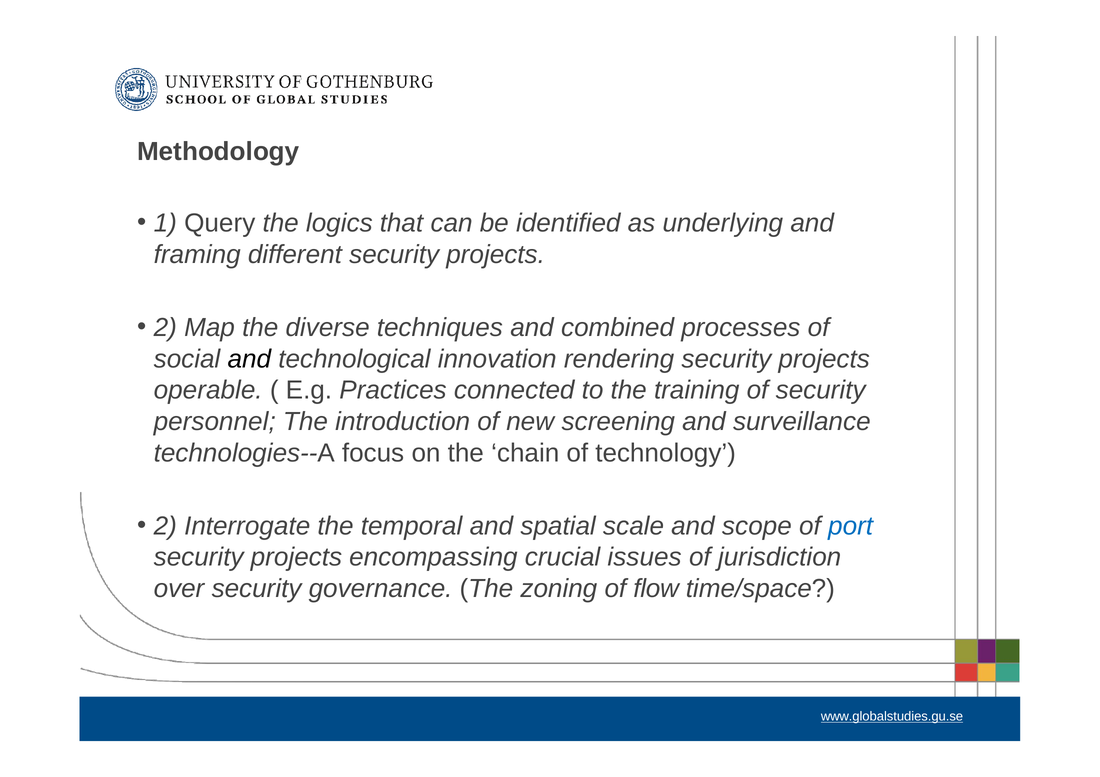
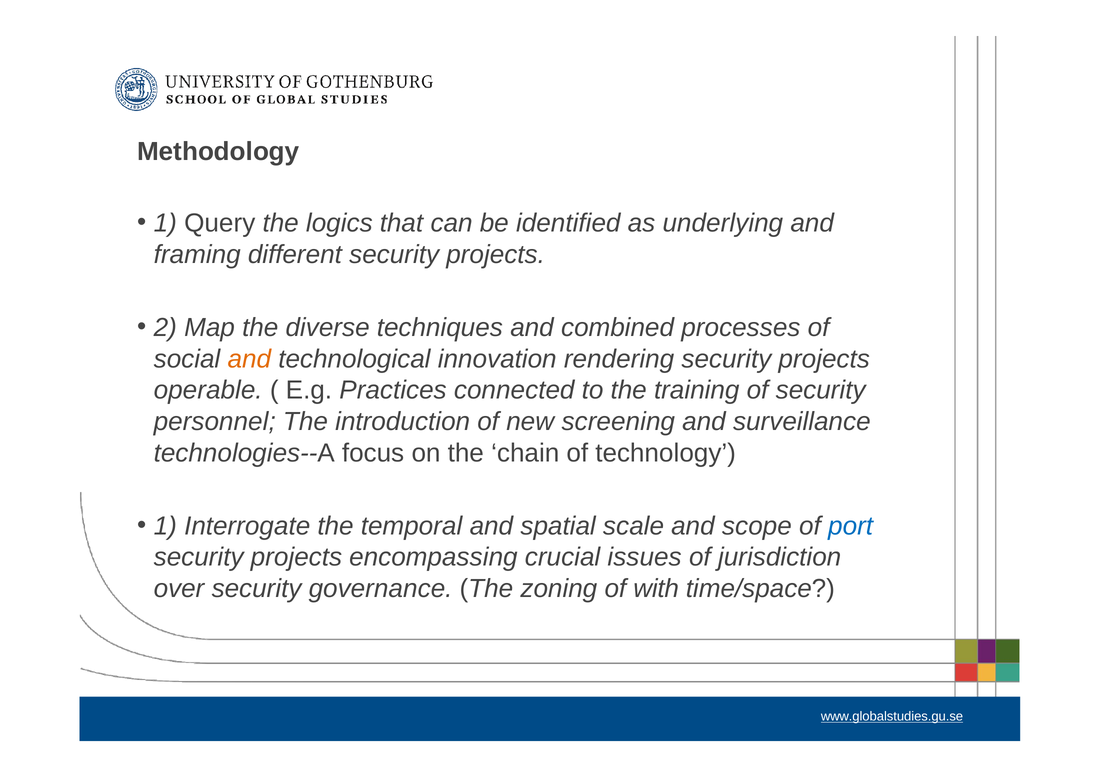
and colour: black -> orange (249, 359)
2: 2 -> 1 (165, 526)
flow: flow -> with (656, 589)
